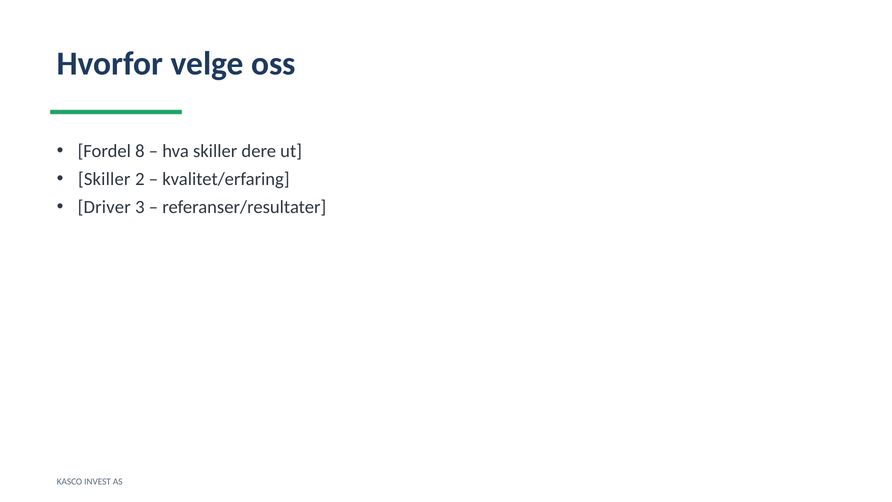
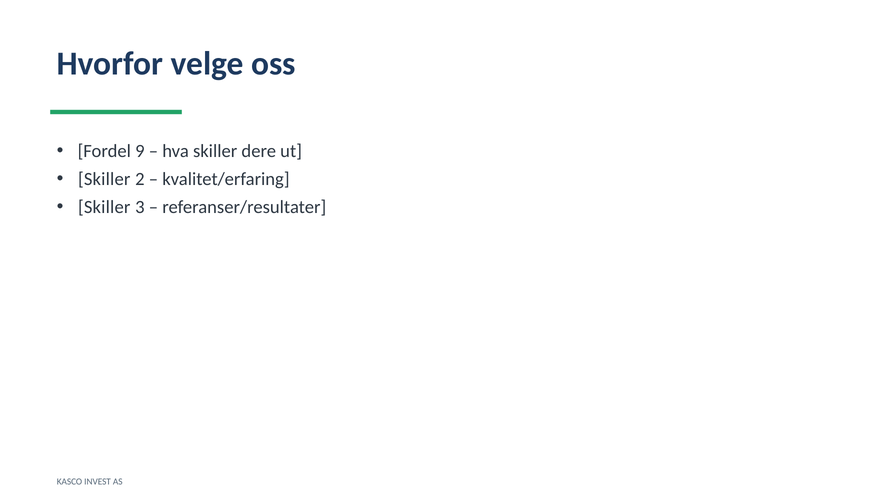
8: 8 -> 9 (140, 151)
Driver: Driver -> Skiller (104, 207)
